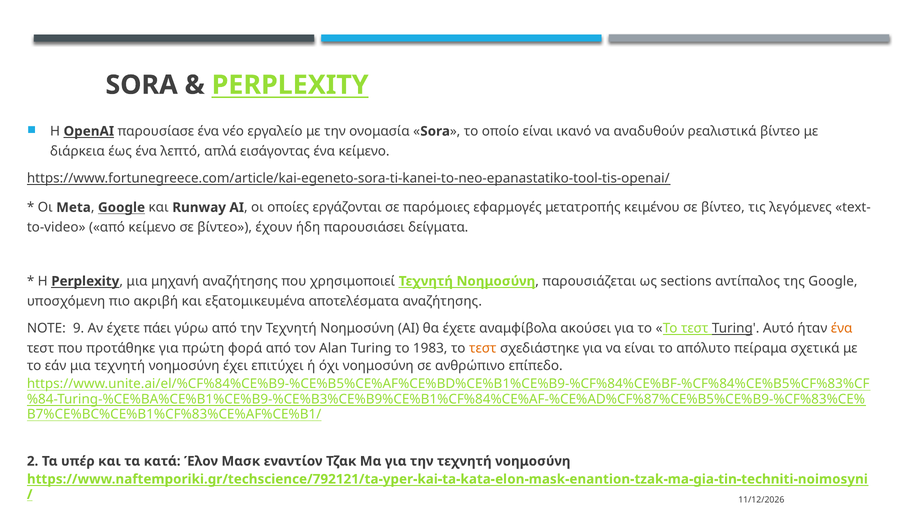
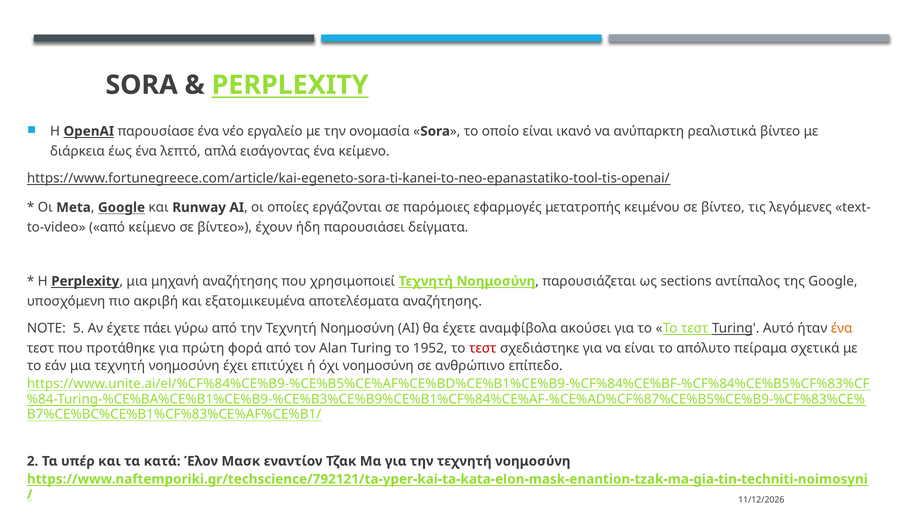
αναδυθούν: αναδυθούν -> ανύπαρκτη (649, 131)
9: 9 -> 5 (79, 328)
1983: 1983 -> 1952 (430, 348)
τεστ colour: orange -> red (483, 348)
